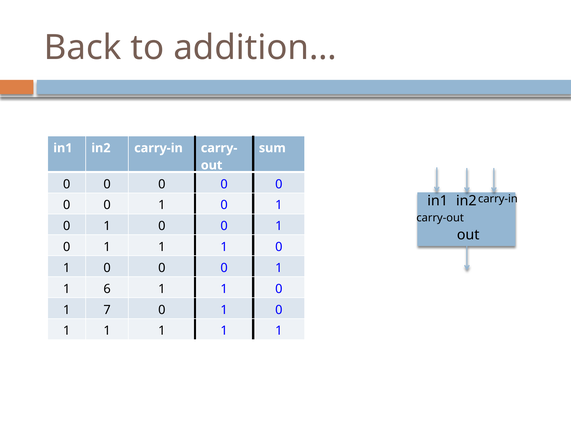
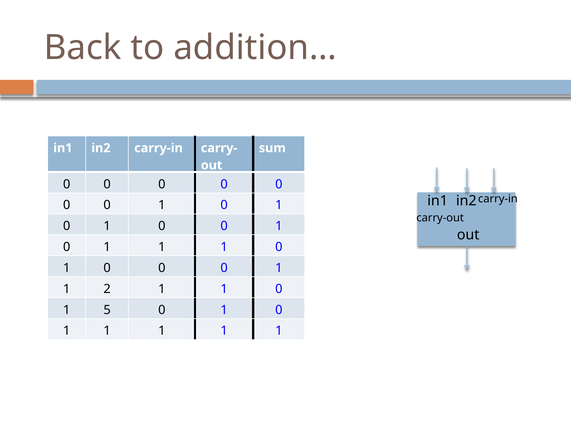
6: 6 -> 2 (107, 289)
7: 7 -> 5 (107, 310)
